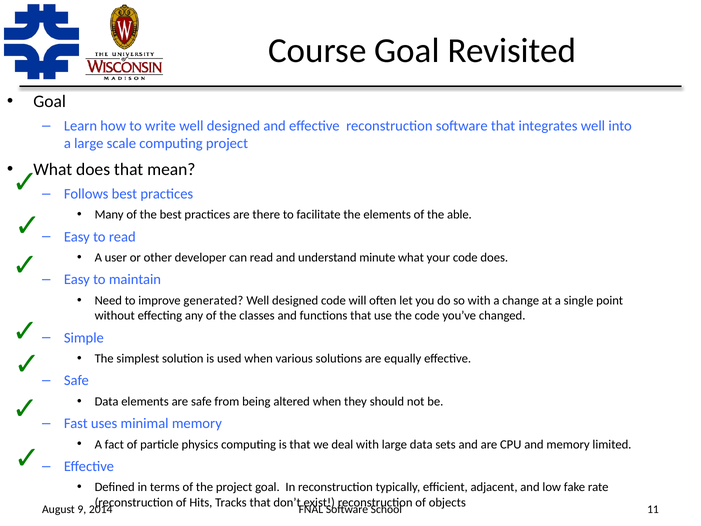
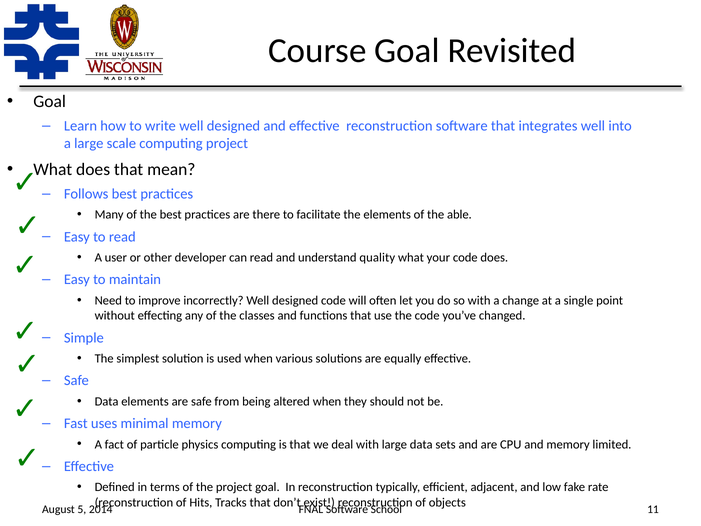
minute: minute -> quality (377, 258)
generated: generated -> incorrectly (213, 300)
9: 9 -> 5 (82, 509)
